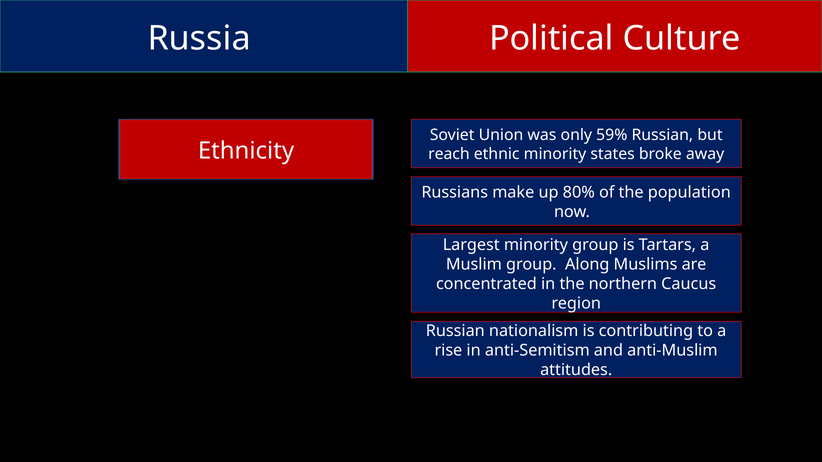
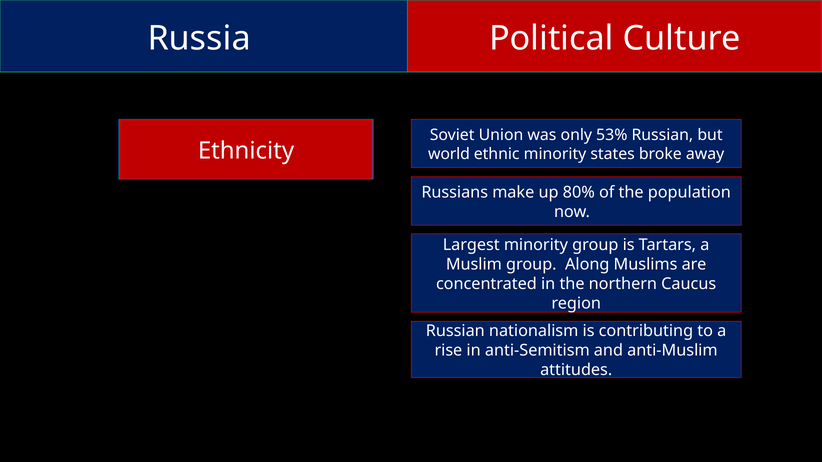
59%: 59% -> 53% (612, 135)
reach: reach -> world (449, 154)
